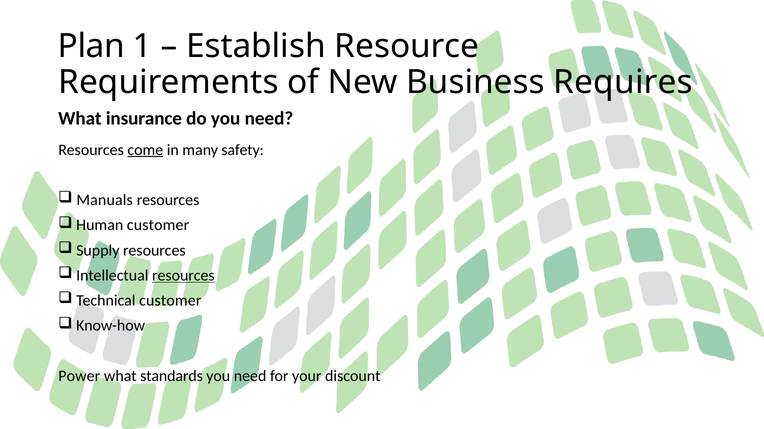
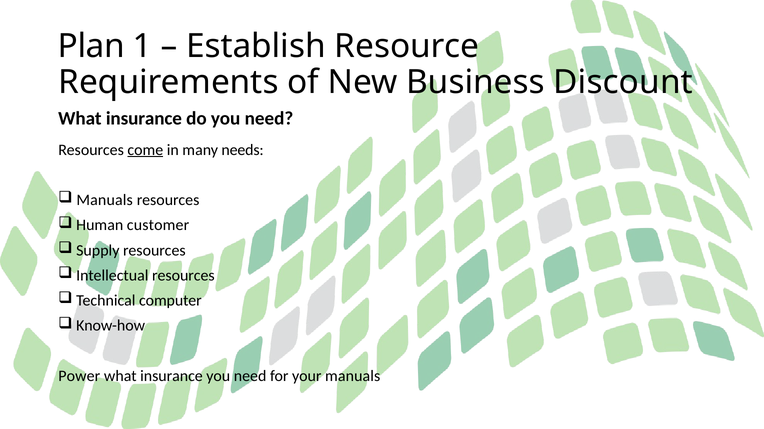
Requires: Requires -> Discount (623, 82)
safety: safety -> needs (243, 150)
resources underline: present -> none (183, 276)
Technical customer: customer -> computer (170, 301)
standards: standards -> insurance (171, 377)
your discount: discount -> manuals (353, 377)
